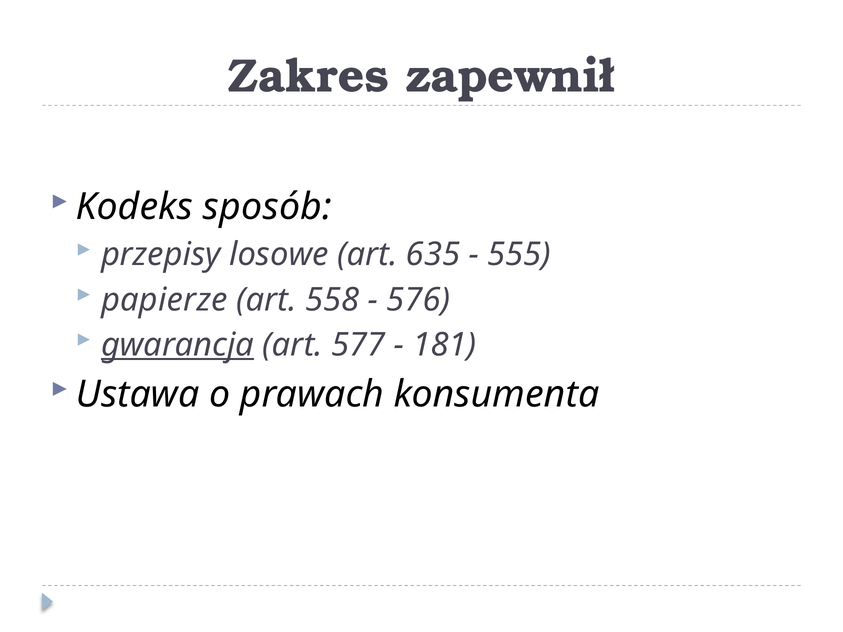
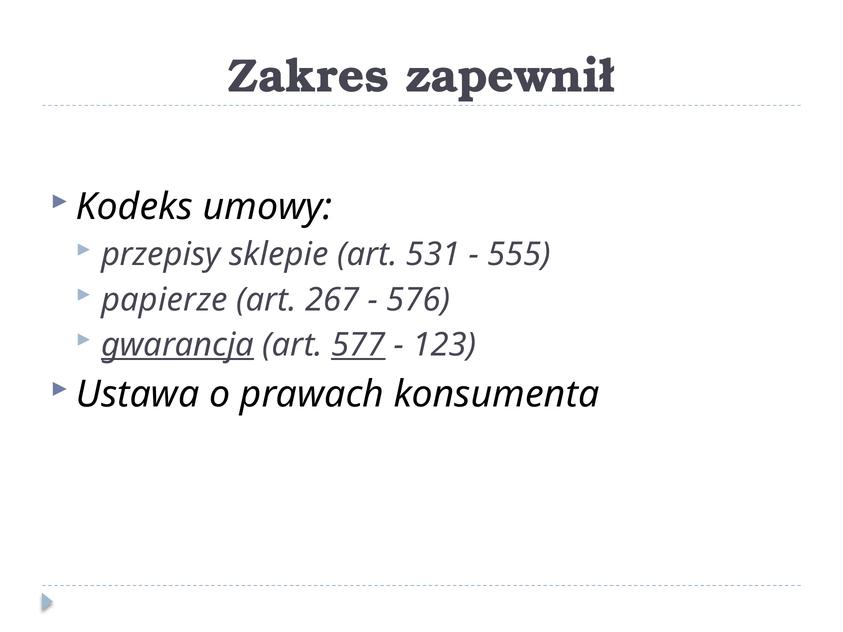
sposób: sposób -> umowy (268, 207)
losowe: losowe -> sklepie (279, 255)
635: 635 -> 531 (433, 255)
558: 558 -> 267 (332, 300)
577 underline: none -> present (358, 345)
181: 181 -> 123 (444, 345)
